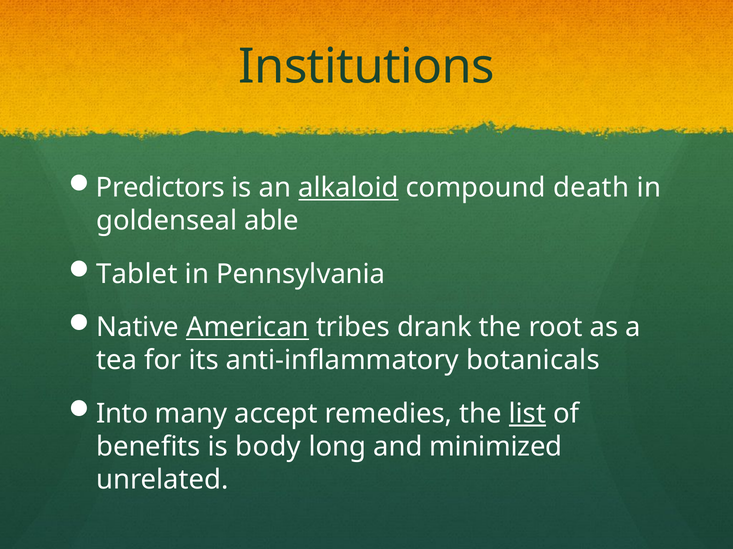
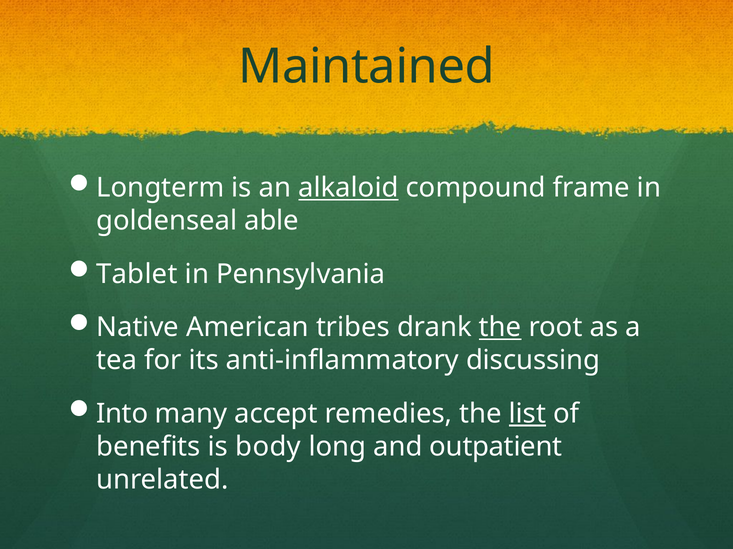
Institutions: Institutions -> Maintained (366, 67)
Predictors: Predictors -> Longterm (160, 188)
death: death -> frame (591, 188)
American underline: present -> none (248, 328)
the underline: none -> present (500, 328)
botanicals: botanicals -> discussing (533, 361)
minimized: minimized -> outpatient (496, 447)
